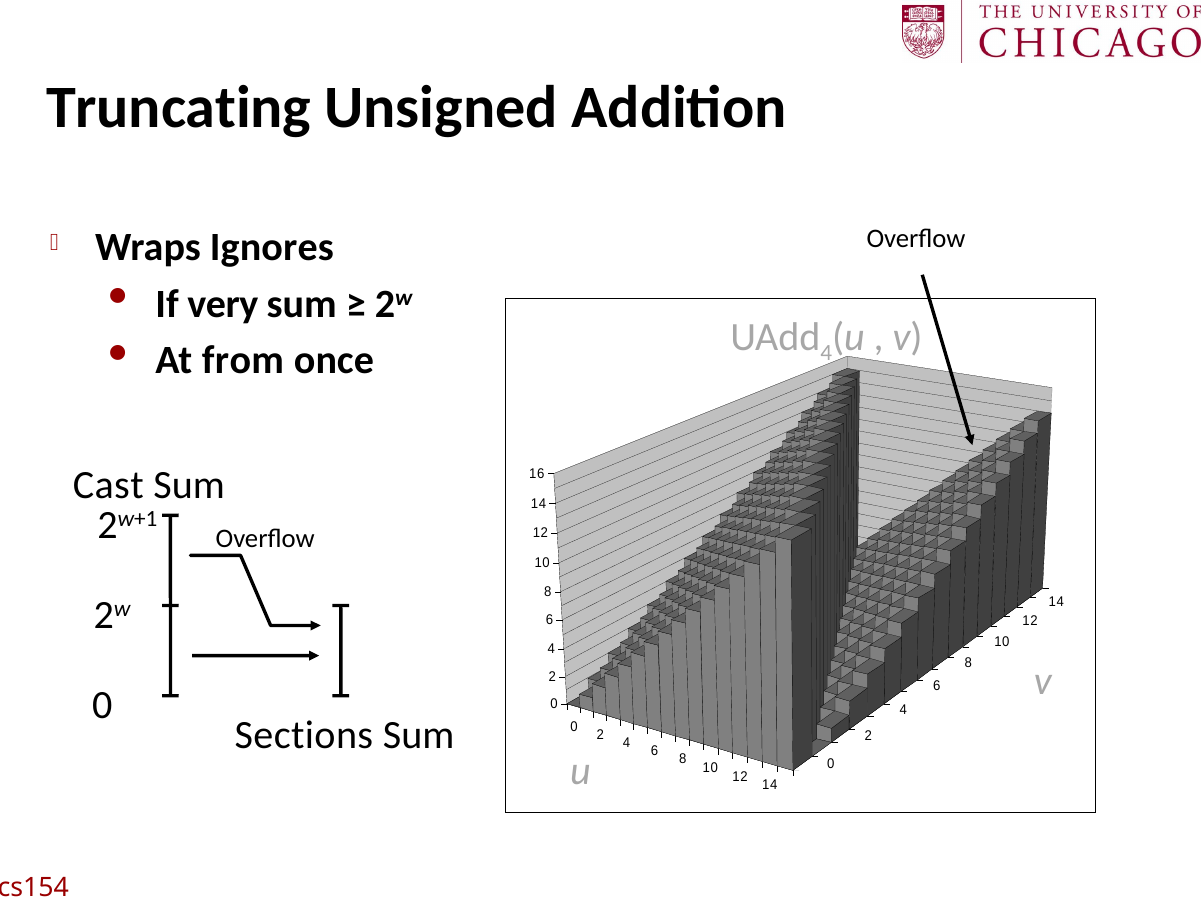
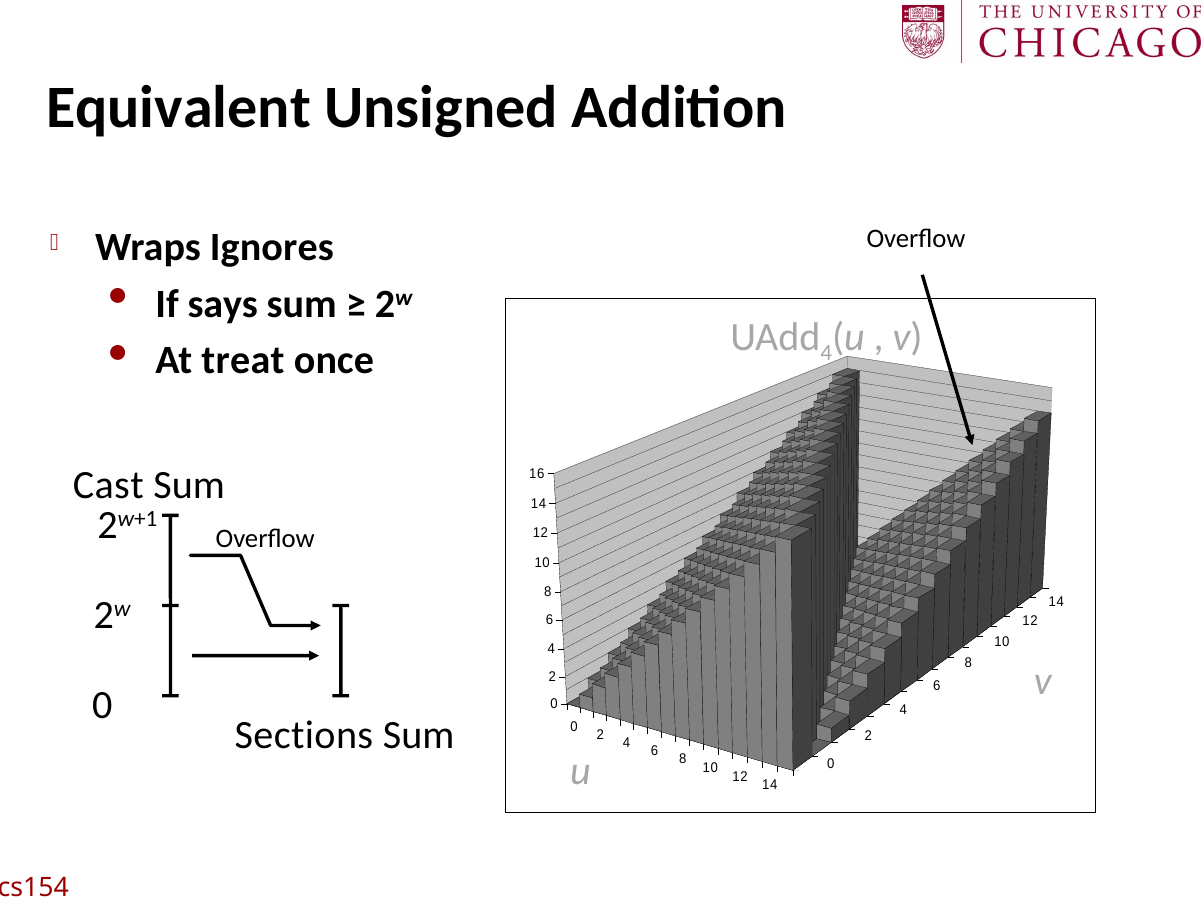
Truncating: Truncating -> Equivalent (179, 108)
very: very -> says (223, 304)
from: from -> treat (243, 361)
